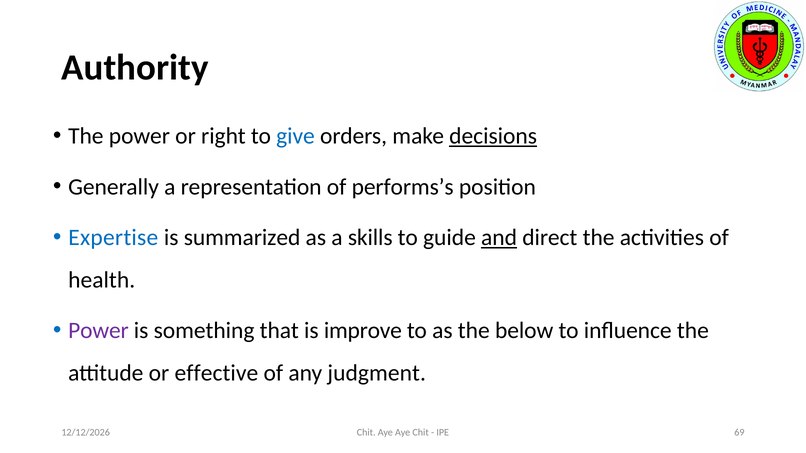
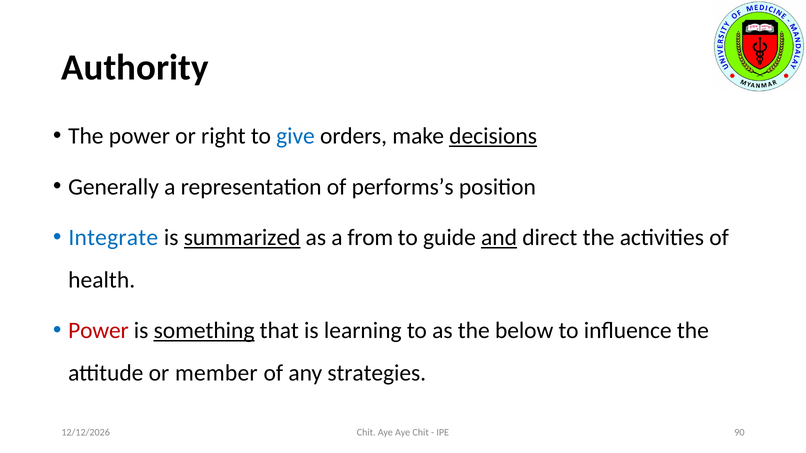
Expertise: Expertise -> Integrate (113, 238)
summarized underline: none -> present (242, 238)
skills: skills -> from (370, 238)
Power colour: purple -> red (98, 331)
something underline: none -> present (204, 331)
improve: improve -> learning (363, 331)
effective: effective -> member (216, 373)
judgment: judgment -> strategies (377, 373)
69: 69 -> 90 (739, 433)
